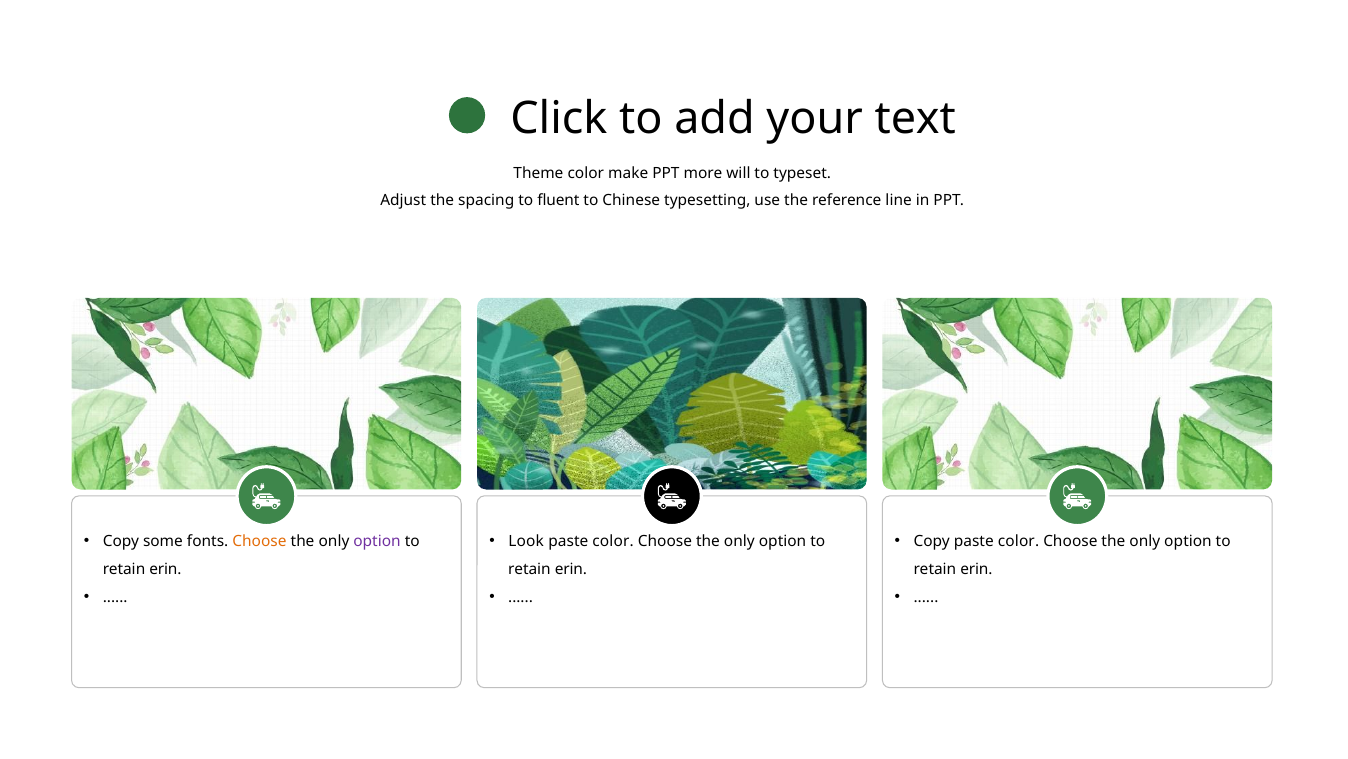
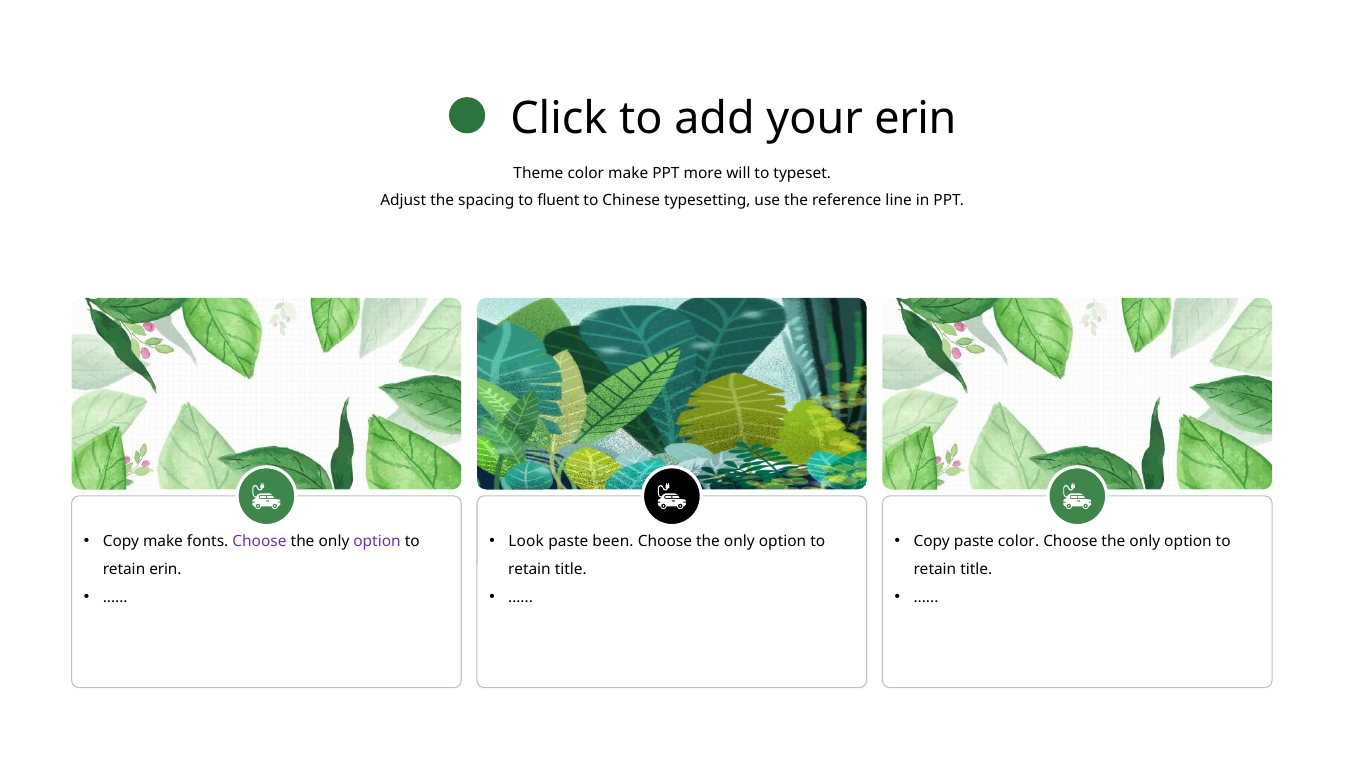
your text: text -> erin (915, 119)
Copy some: some -> make (163, 541)
Choose colour: orange -> purple (259, 541)
color: color -> been (613, 541)
erin: erin -> title (571, 569)
erin: erin -> title (976, 569)
